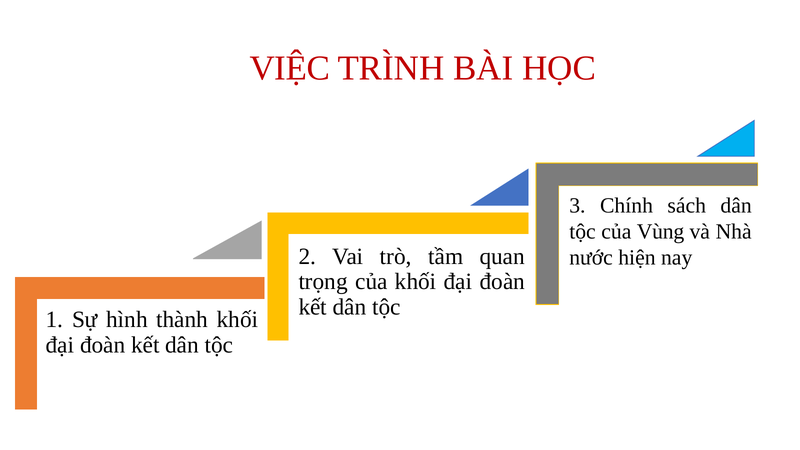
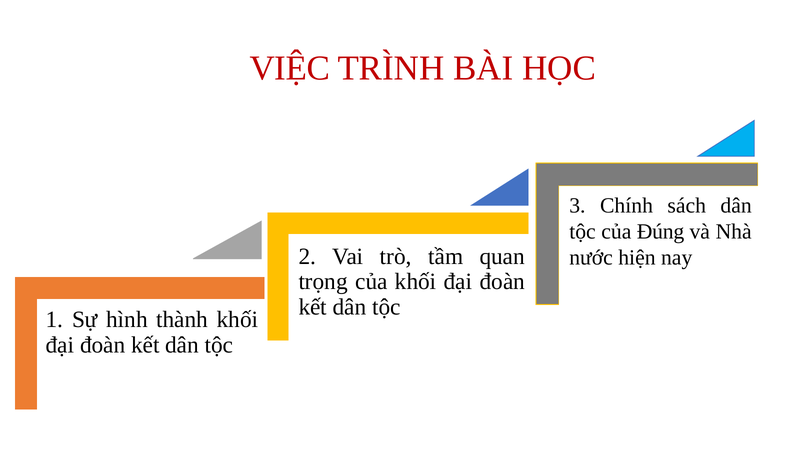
Vùng: Vùng -> Đúng (661, 232)
